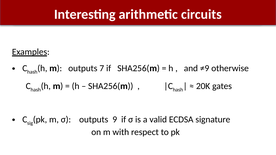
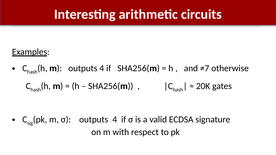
m outputs 7: 7 -> 4 (102, 68)
≠9: ≠9 -> ≠7 (205, 68)
σ outputs 9: 9 -> 4 (115, 120)
